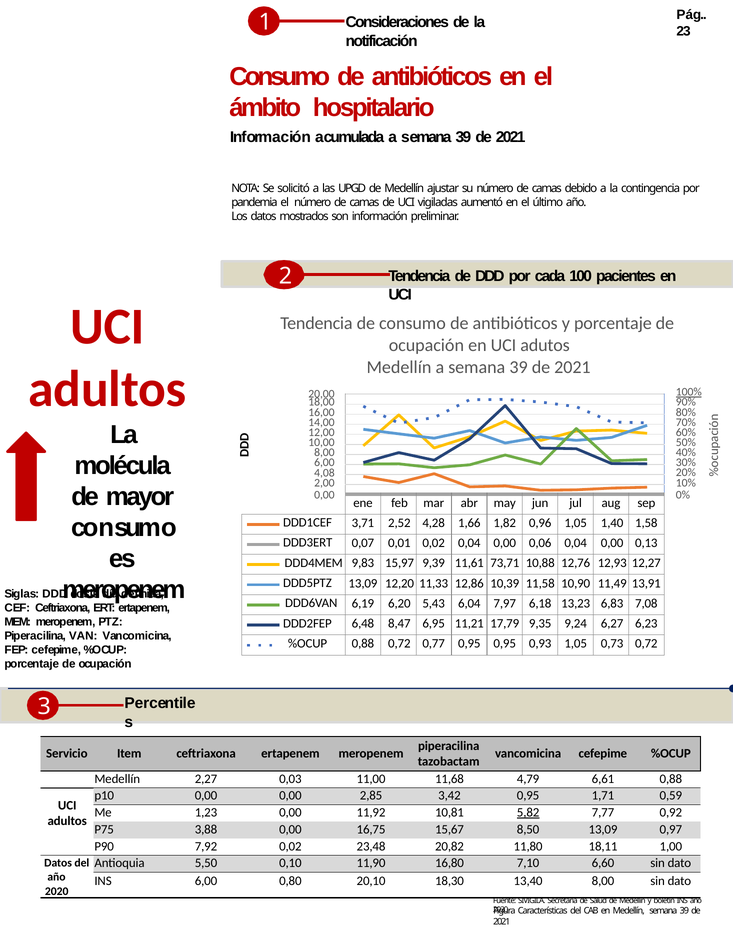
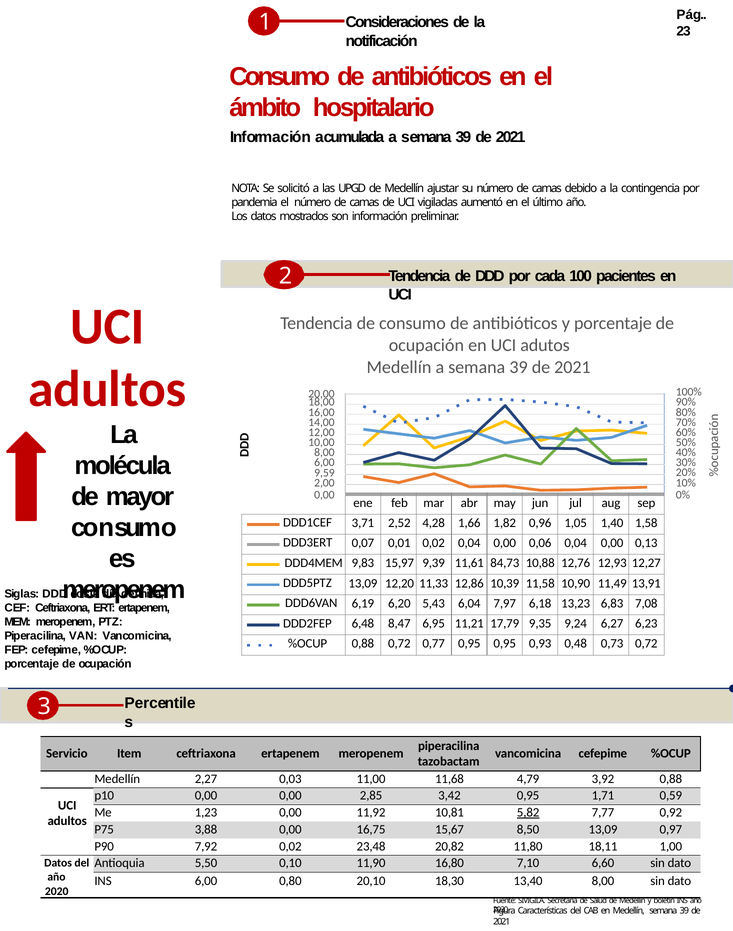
100% underline: present -> none (689, 392)
4,08: 4,08 -> 9,59 (324, 473)
73,71: 73,71 -> 84,73 (505, 563)
0,93 1,05: 1,05 -> 0,48 (576, 644)
6,61: 6,61 -> 3,92 (603, 779)
